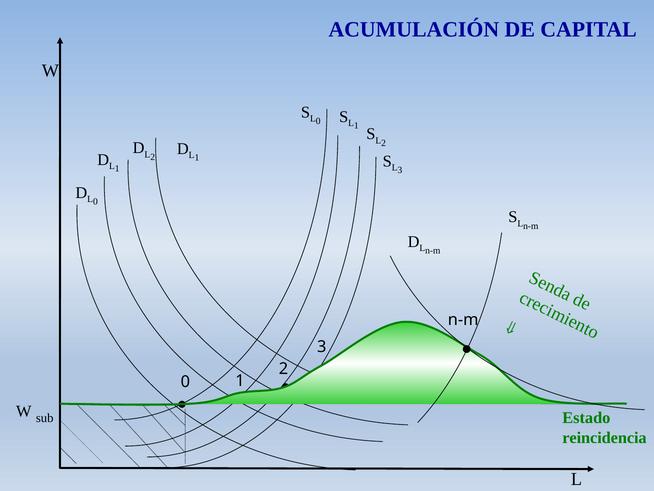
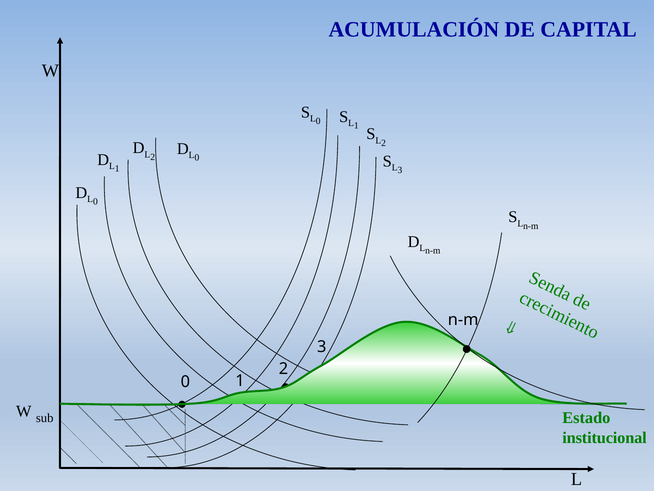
1: 1 -> 0 (197, 158)
reincidencia: reincidencia -> institucional (605, 437)
